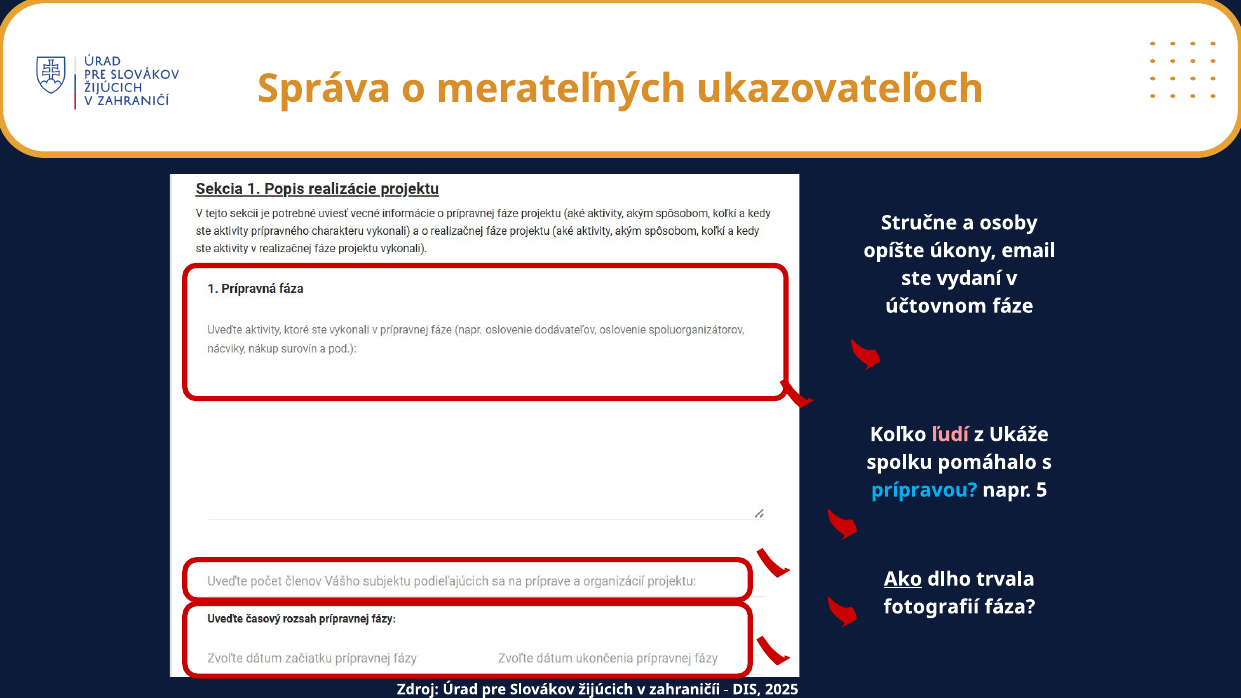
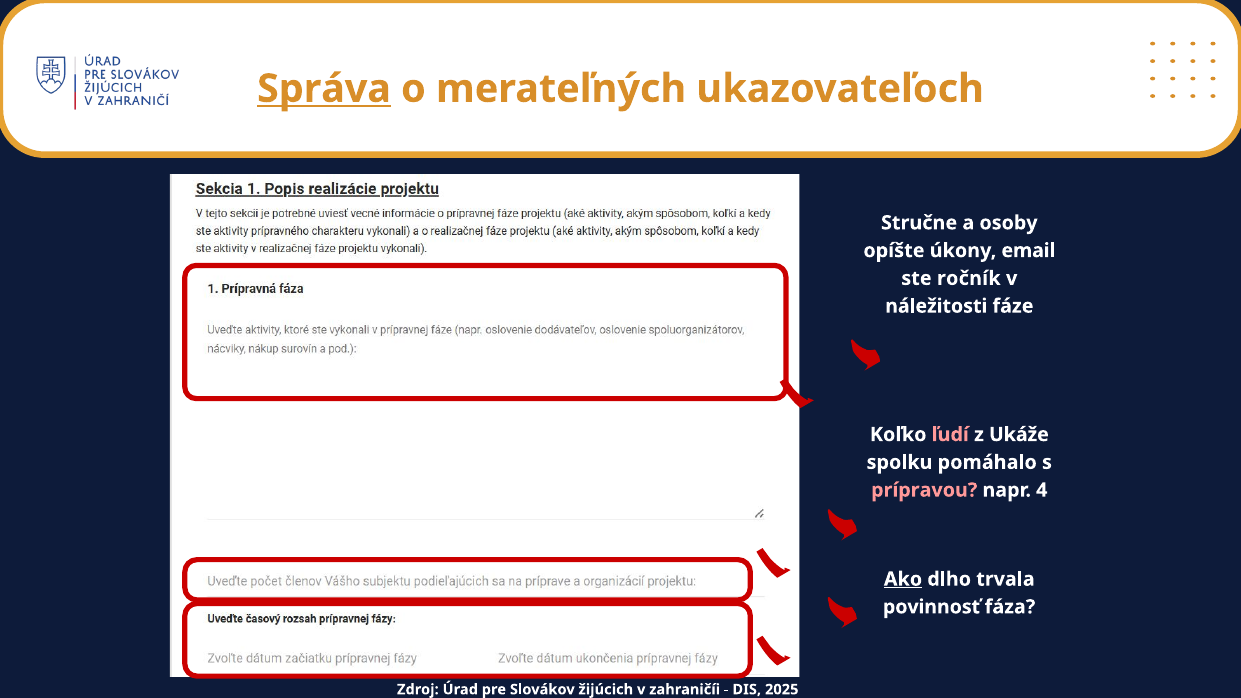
Správa underline: none -> present (324, 89)
vydaní: vydaní -> ročník (969, 278)
účtovnom: účtovnom -> náležitosti (936, 306)
prípravou colour: light blue -> pink (924, 490)
5: 5 -> 4 (1042, 490)
fotografií: fotografií -> povinnosť (932, 607)
